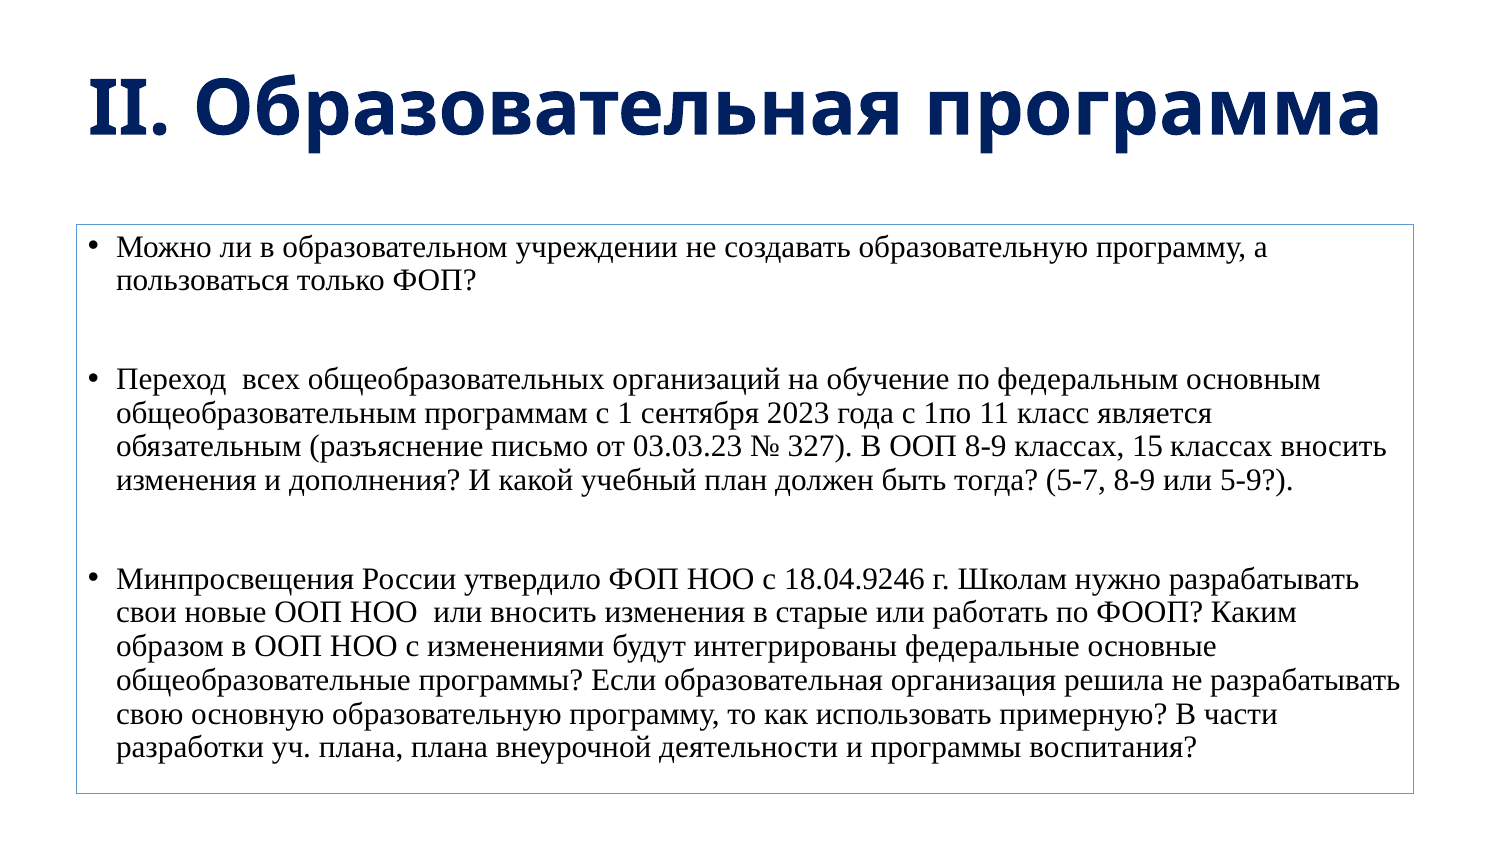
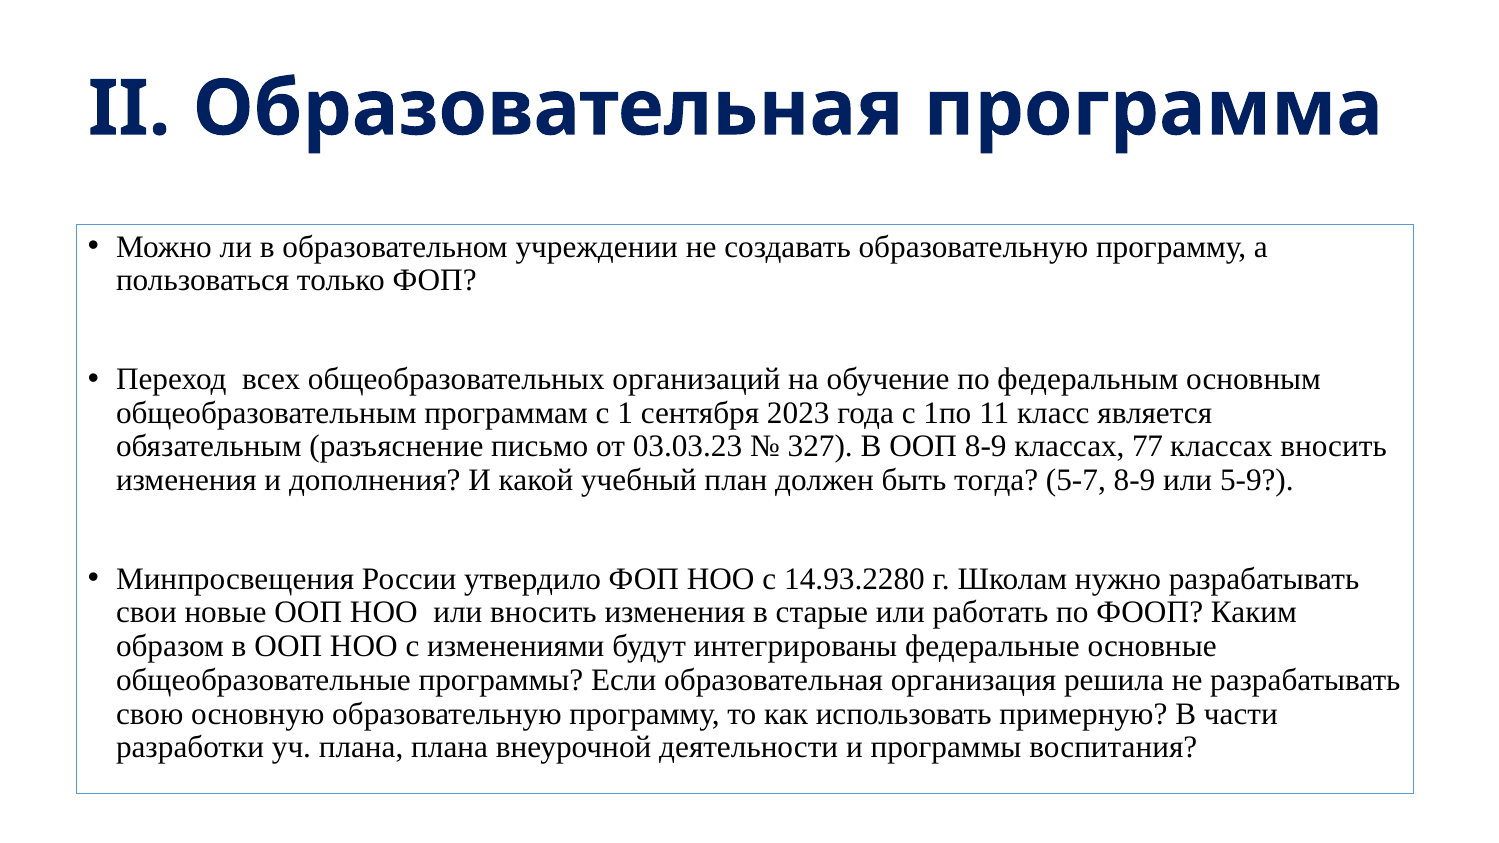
15: 15 -> 77 (1148, 447)
18.04.9246: 18.04.9246 -> 14.93.2280 (855, 579)
